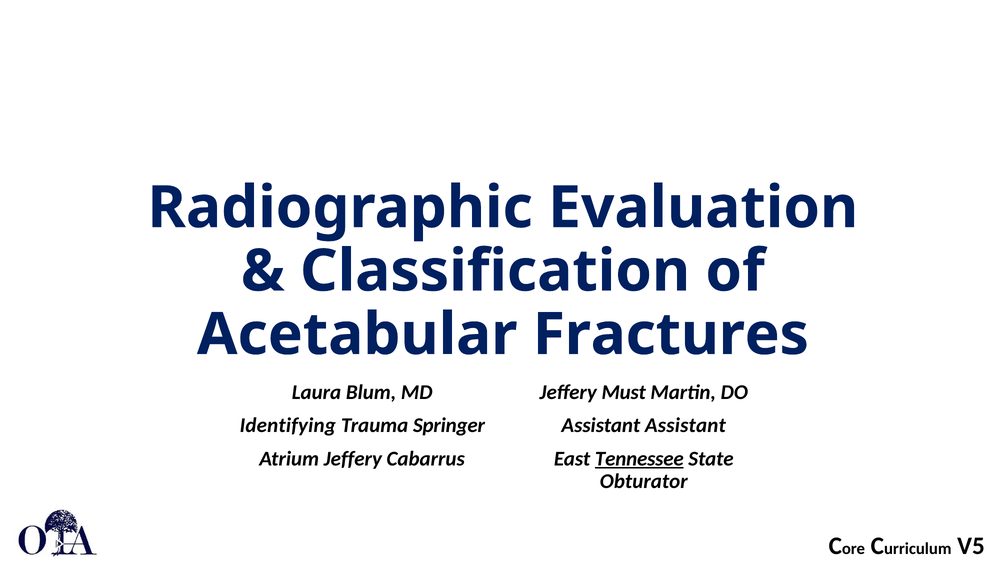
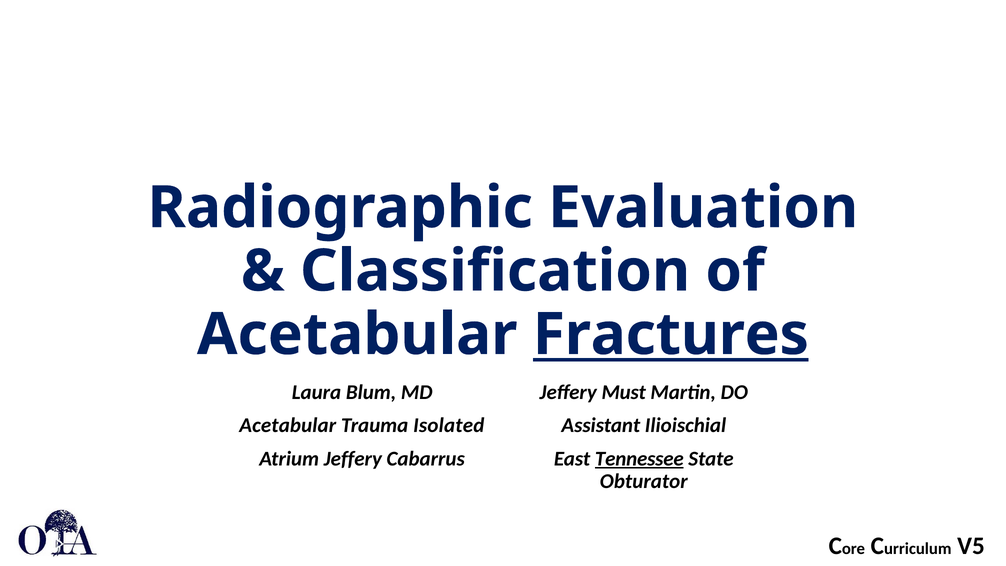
Fractures underline: none -> present (671, 335)
Identifying: Identifying -> Acetabular (288, 425)
Springer: Springer -> Isolated (449, 425)
Assistant Assistant: Assistant -> Ilioischial (686, 425)
